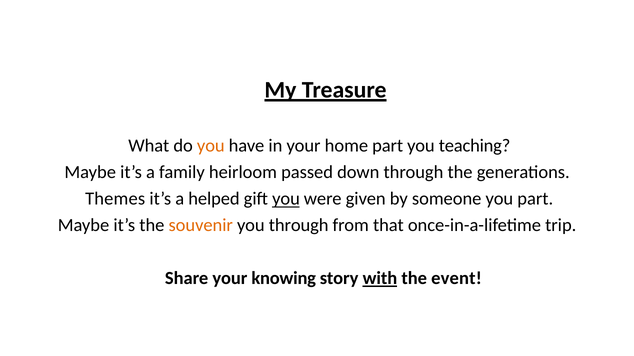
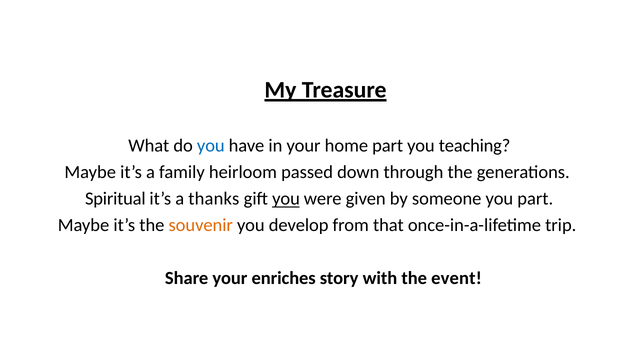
you colour: orange -> blue (211, 146)
Themes: Themes -> Spiritual (115, 199)
helped: helped -> thanks (214, 199)
you through: through -> develop (299, 226)
knowing: knowing -> enriches (284, 279)
with underline: present -> none (380, 279)
